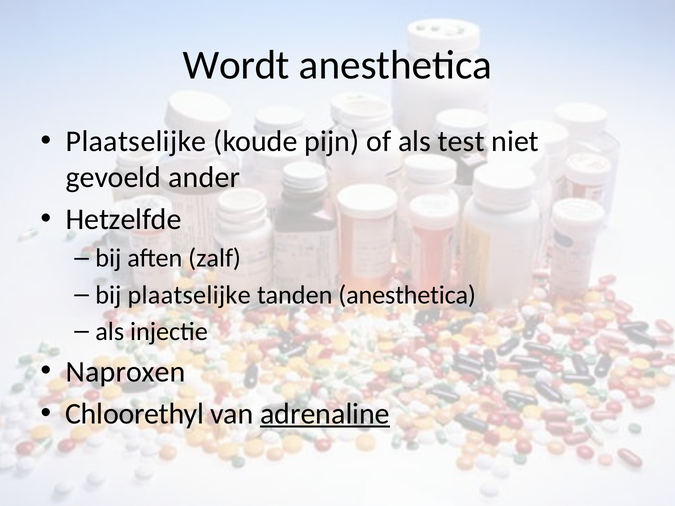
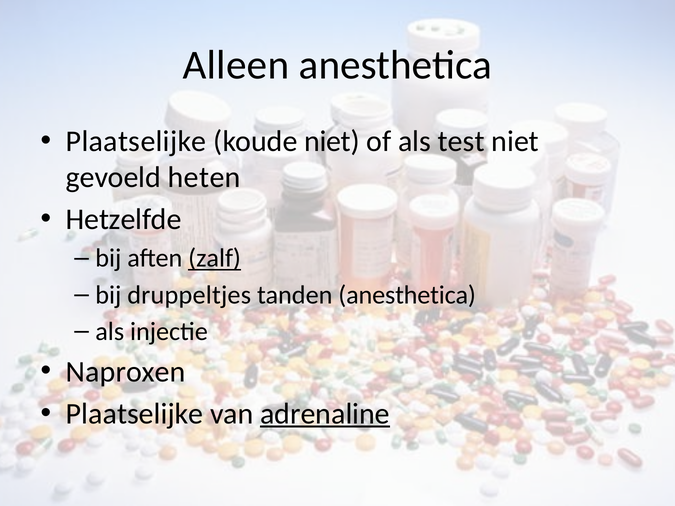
Wordt: Wordt -> Alleen (236, 65)
koude pijn: pijn -> niet (332, 142)
ander: ander -> heten (204, 178)
zalf underline: none -> present (215, 258)
bij plaatselijke: plaatselijke -> druppeltjes (189, 295)
Chloorethyl: Chloorethyl -> Plaatselijke (135, 414)
